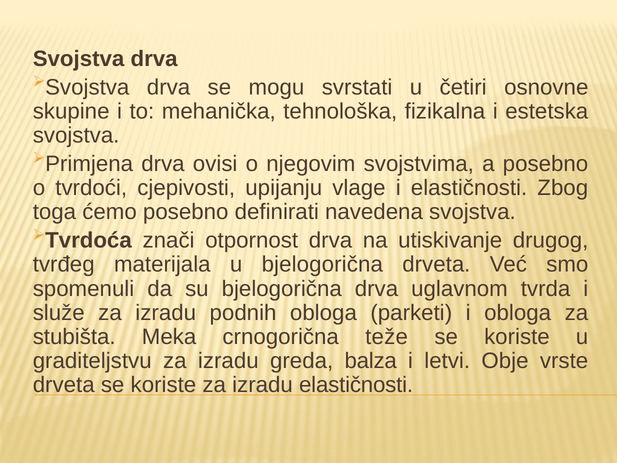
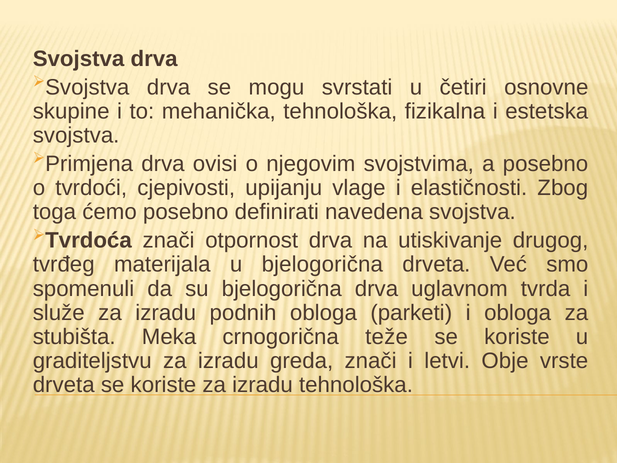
greda balza: balza -> znači (371, 361)
izradu elastičnosti: elastičnosti -> tehnološka (356, 385)
